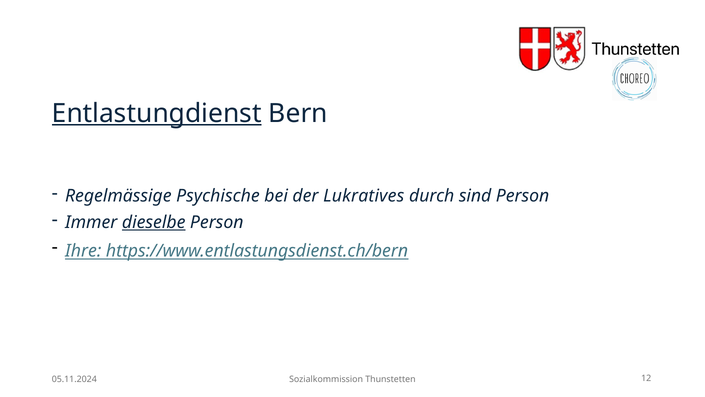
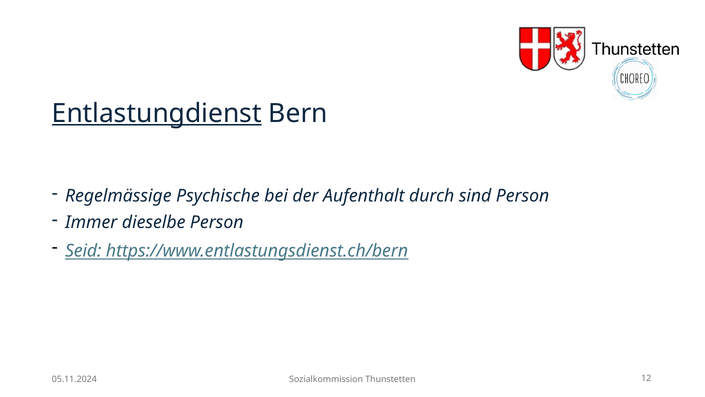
Lukratives: Lukratives -> Aufenthalt (364, 196)
dieselbe underline: present -> none (154, 222)
Ihre: Ihre -> Seid (83, 251)
